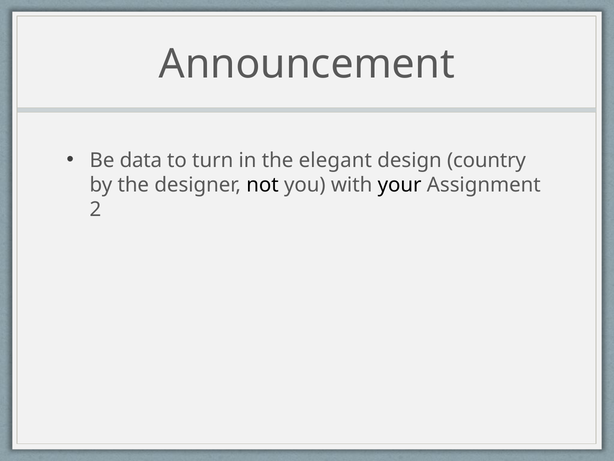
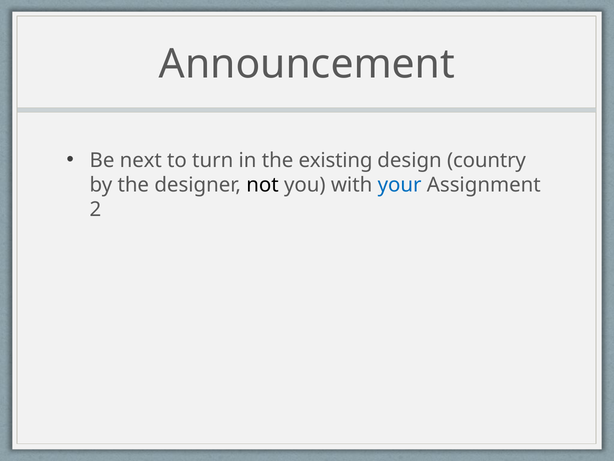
data: data -> next (141, 160)
elegant: elegant -> existing (335, 160)
your colour: black -> blue (400, 185)
